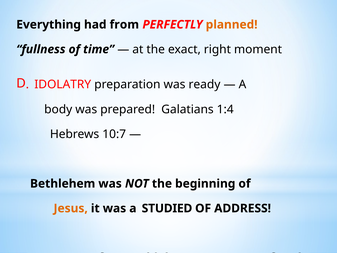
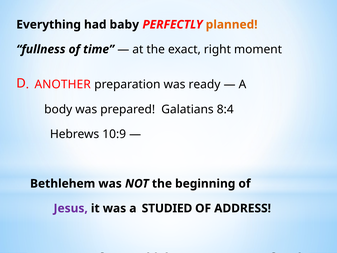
from: from -> baby (124, 25)
IDOLATRY: IDOLATRY -> ANOTHER (63, 84)
1:4: 1:4 -> 8:4 (225, 109)
10:7: 10:7 -> 10:9 (114, 134)
Jesus colour: orange -> purple (71, 208)
